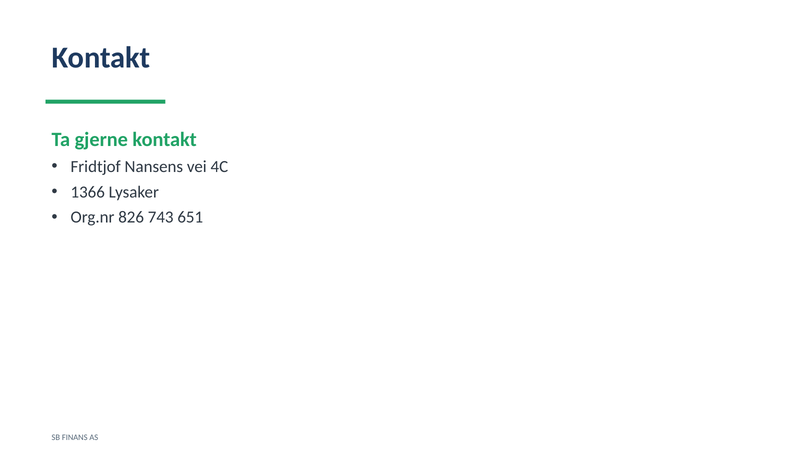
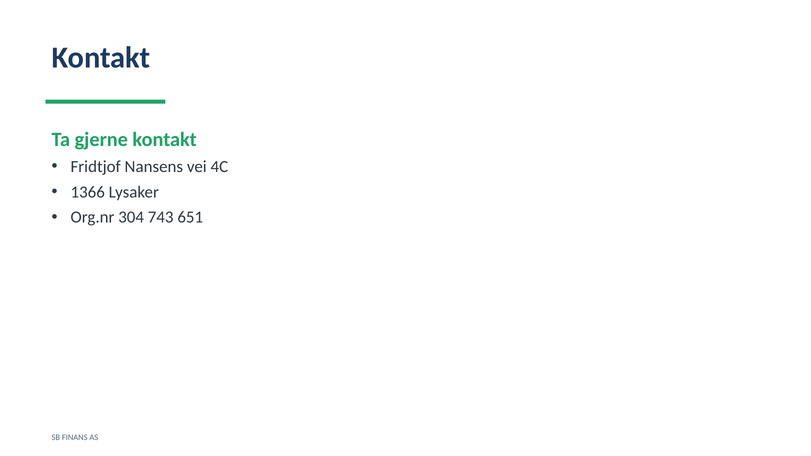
826: 826 -> 304 (131, 217)
